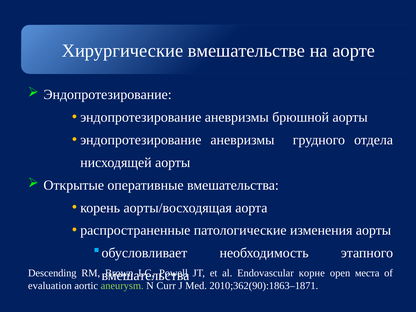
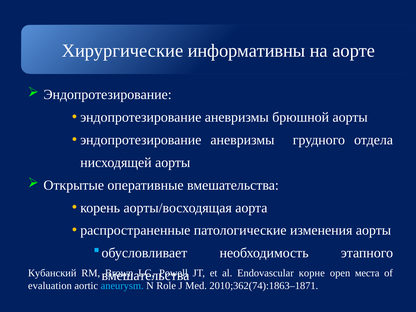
вмешательстве: вмешательстве -> информативны (247, 51)
Descending: Descending -> Кубанский (52, 273)
aneurysm colour: light green -> light blue (122, 286)
Curr: Curr -> Role (166, 286)
2010;362(90):1863–1871: 2010;362(90):1863–1871 -> 2010;362(74):1863–1871 (264, 286)
